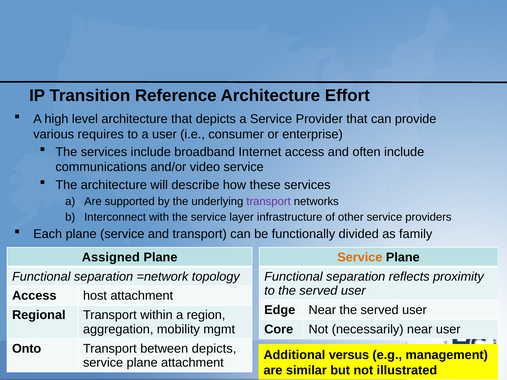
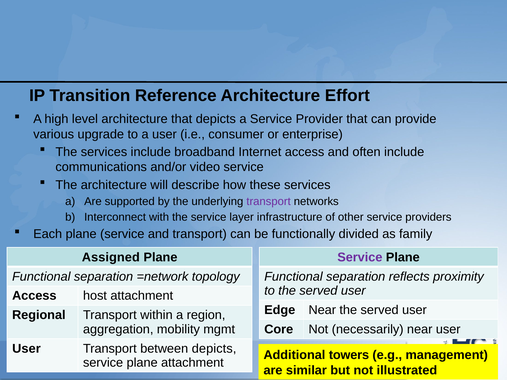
requires: requires -> upgrade (101, 134)
Service colour: orange -> purple (360, 257)
Onto: Onto -> User (26, 349)
versus: versus -> towers (349, 355)
